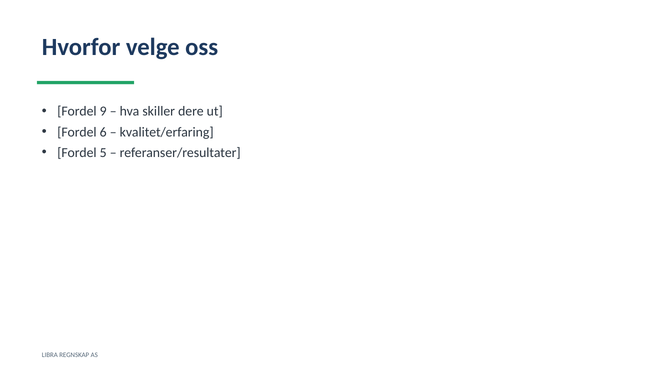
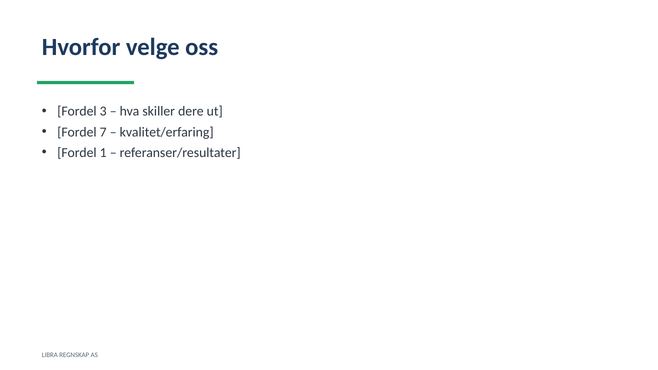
9: 9 -> 3 (103, 111)
6: 6 -> 7 (103, 132)
5: 5 -> 1 (103, 153)
